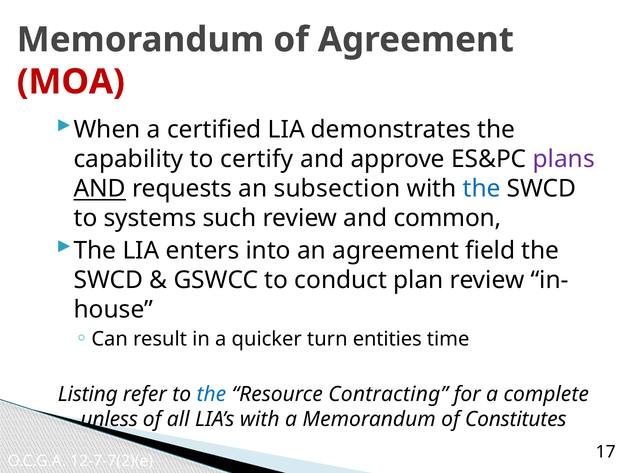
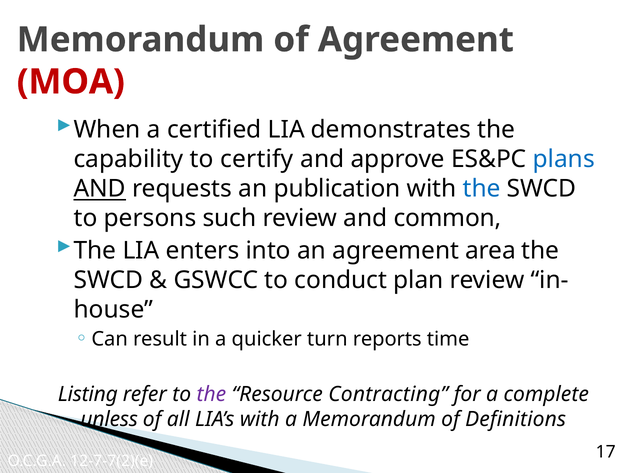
plans colour: purple -> blue (564, 159)
subsection: subsection -> publication (337, 189)
systems: systems -> persons (150, 218)
field: field -> area (490, 251)
entities: entities -> reports (387, 339)
the colour: blue -> purple (211, 395)
Constitutes: Constitutes -> Definitions (516, 420)
